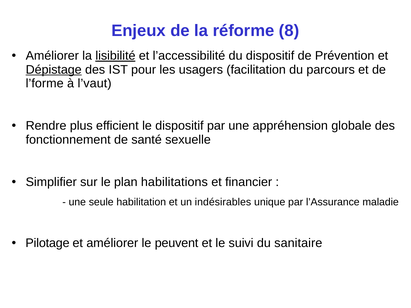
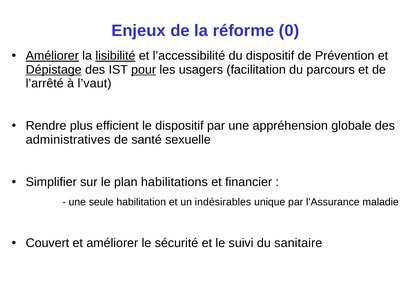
8: 8 -> 0 (289, 31)
Améliorer underline: none -> present (52, 56)
pour underline: none -> present (144, 70)
l’forme: l’forme -> l’arrêté (45, 84)
fonctionnement: fonctionnement -> administratives (68, 140)
Pilotage: Pilotage -> Couvert (47, 243)
peuvent: peuvent -> sécurité (176, 243)
